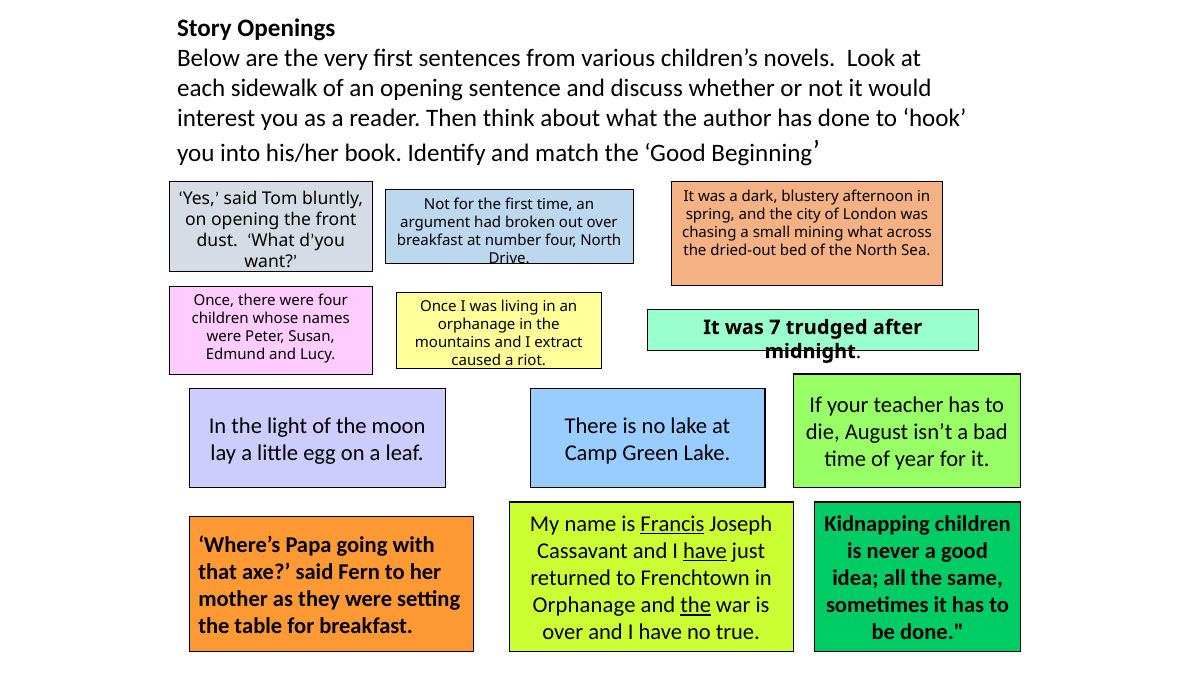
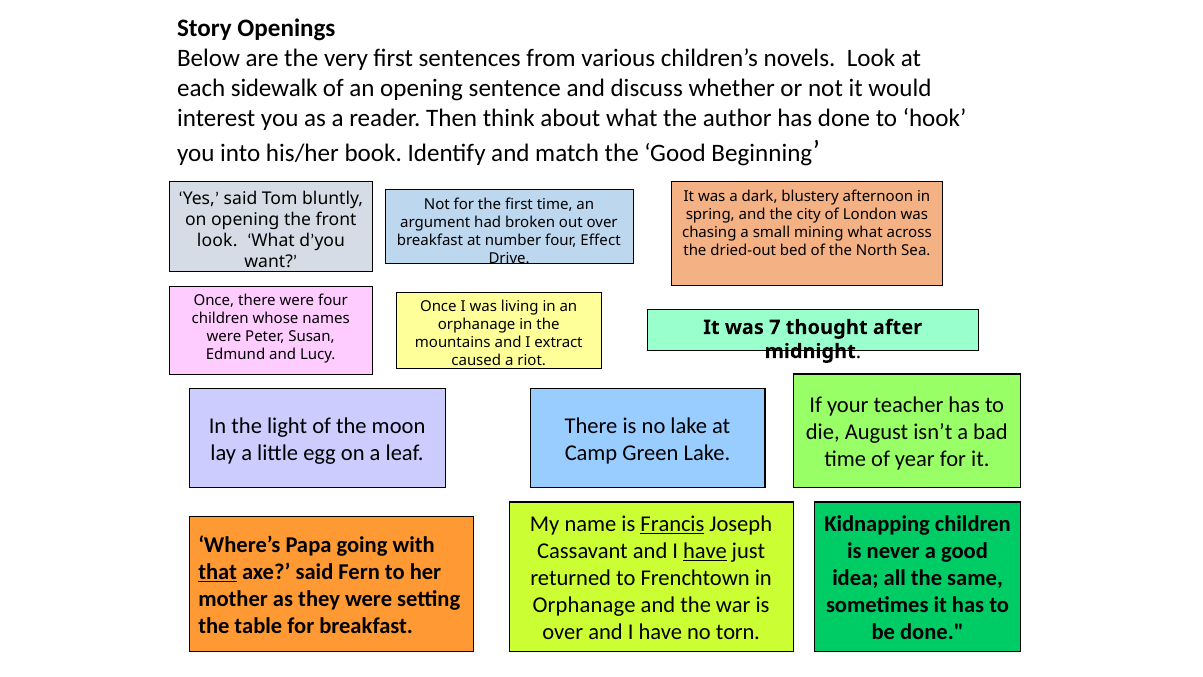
dust: dust -> look (217, 240)
four North: North -> Effect (601, 240)
trudged: trudged -> thought (827, 327)
that underline: none -> present (218, 571)
the underline: present -> none (696, 605)
true: true -> torn (738, 632)
